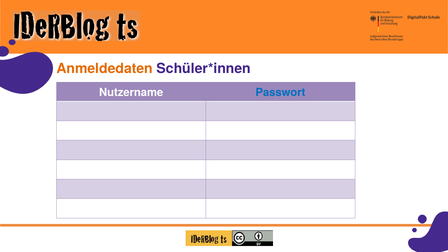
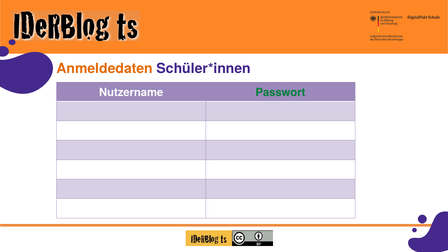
Passwort colour: blue -> green (280, 93)
